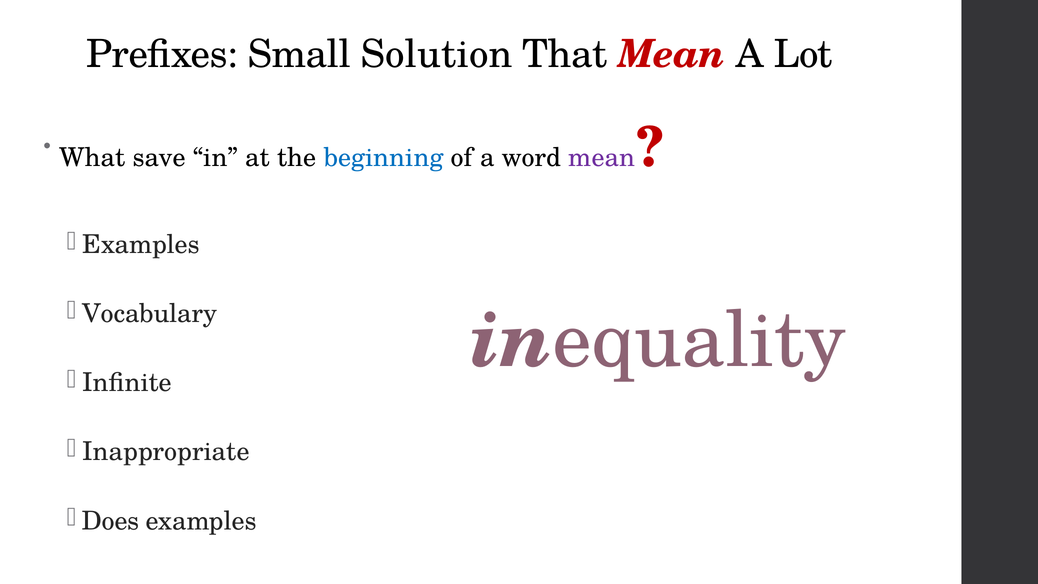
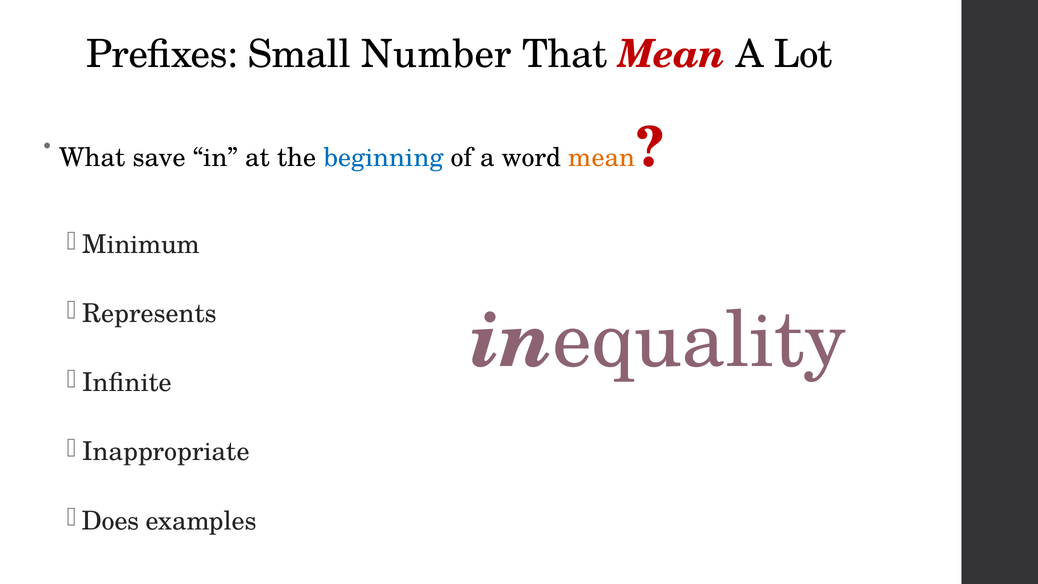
Solution: Solution -> Number (436, 54)
mean colour: purple -> orange (602, 157)
Examples: Examples -> Minimum (141, 245)
Vocabulary: Vocabulary -> Represents (150, 314)
